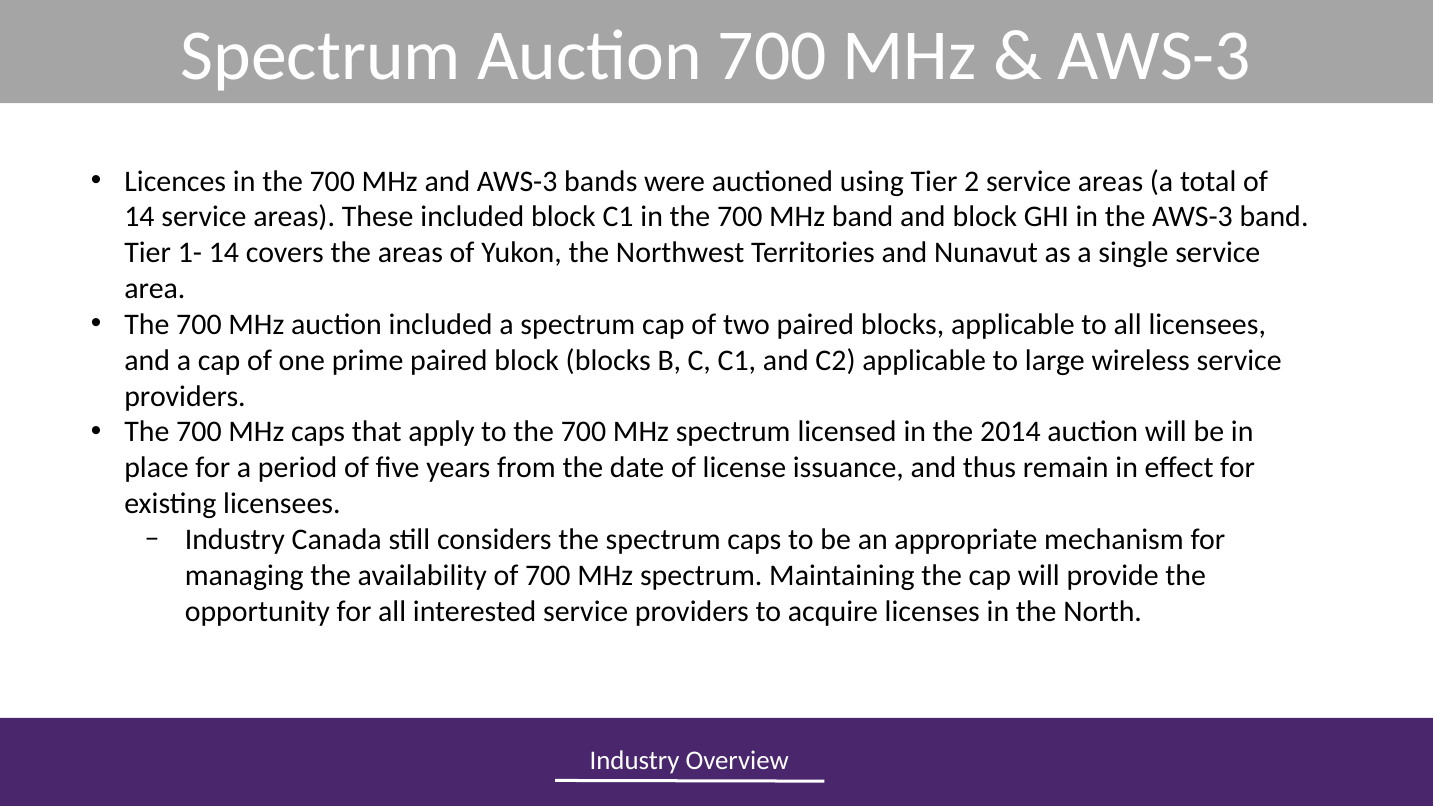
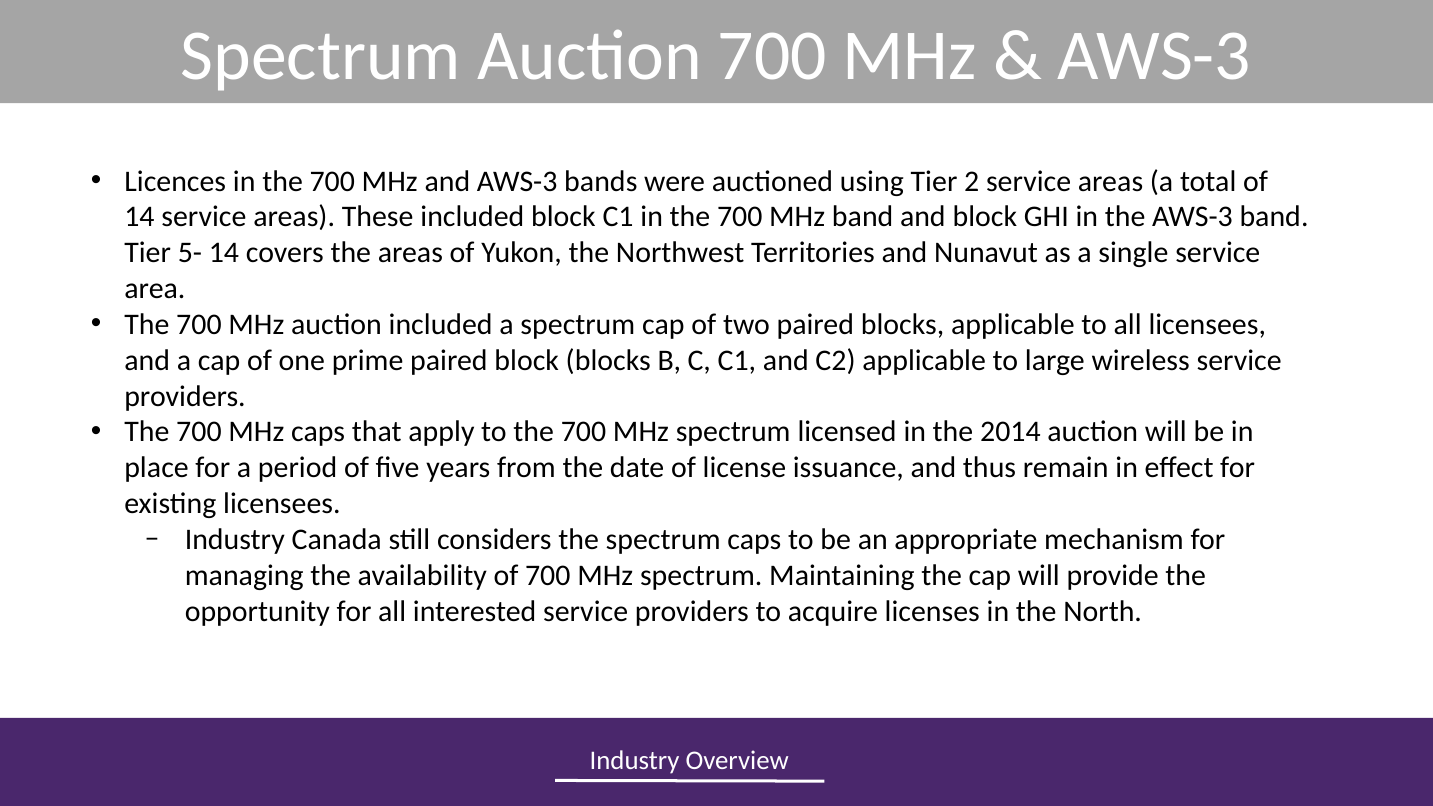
1-: 1- -> 5- (190, 253)
